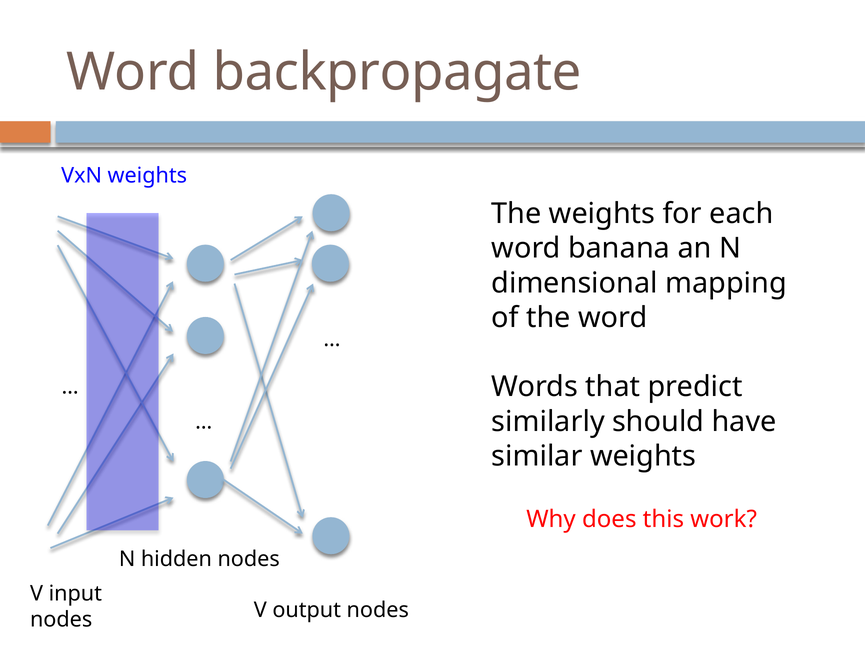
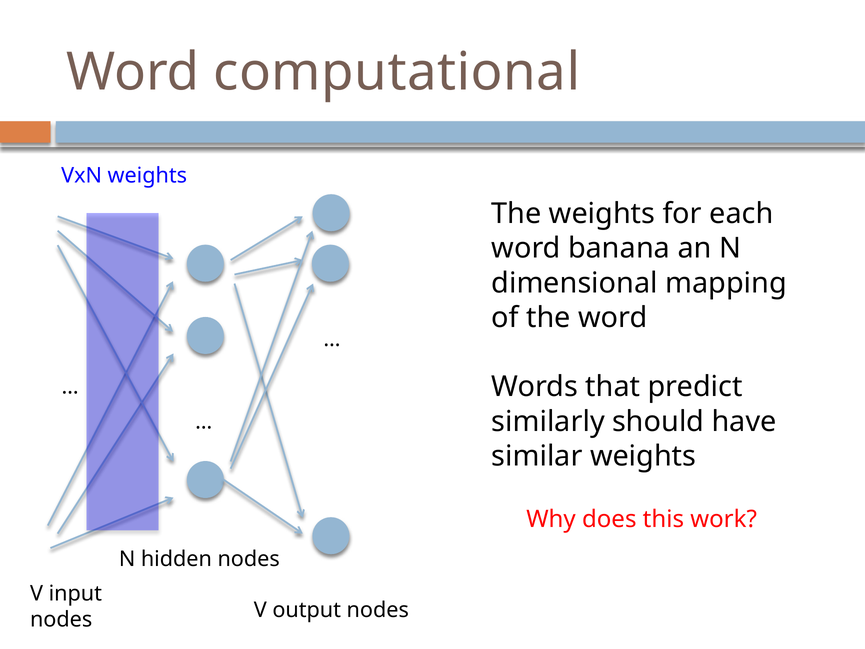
backpropagate: backpropagate -> computational (397, 72)
